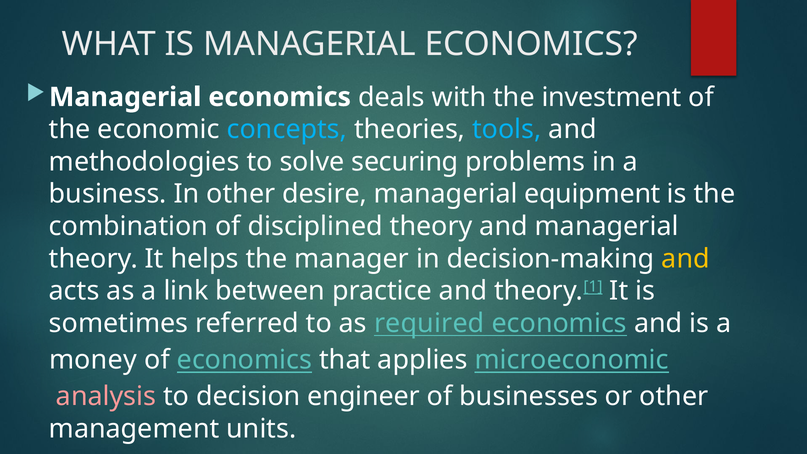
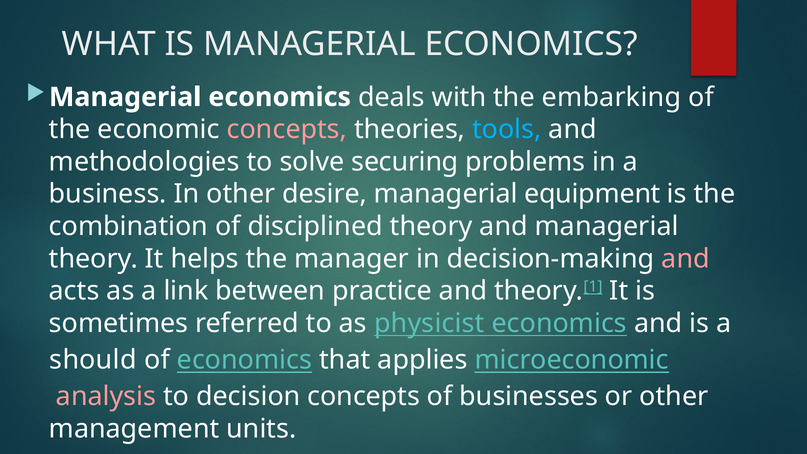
investment: investment -> embarking (611, 97)
concepts colour: light blue -> pink (287, 129)
and colour: yellow -> pink (686, 259)
required: required -> physicist (429, 323)
money: money -> should (93, 360)
decision engineer: engineer -> concepts (364, 397)
